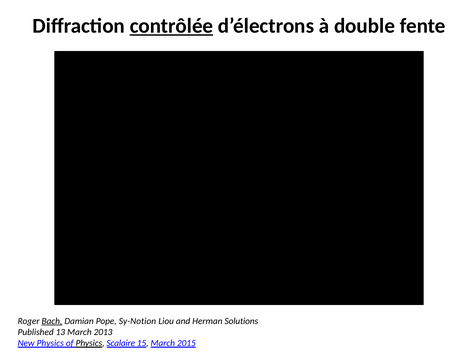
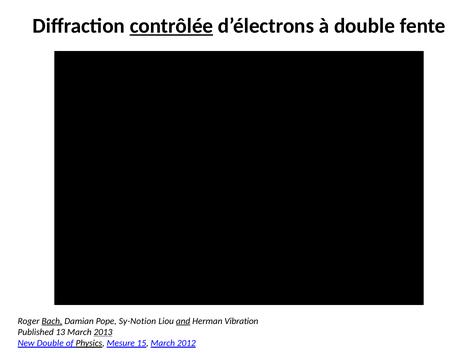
and underline: none -> present (183, 321)
Solutions: Solutions -> Vibration (241, 321)
2013 underline: none -> present (103, 332)
New Physics: Physics -> Double (50, 343)
Scalaire: Scalaire -> Mesure (121, 343)
2015: 2015 -> 2012 (186, 343)
